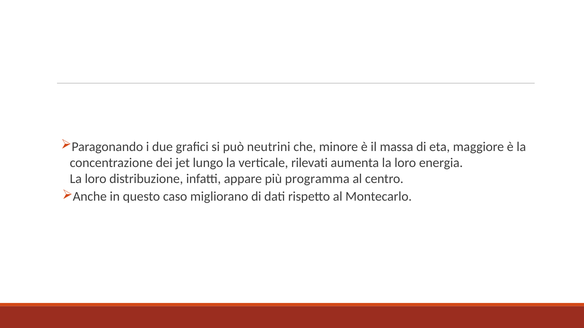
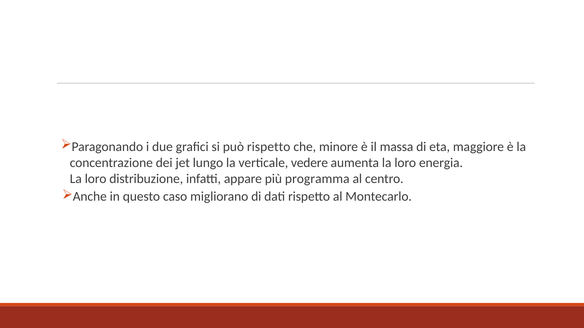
può neutrini: neutrini -> rispetto (269, 147)
rilevati: rilevati -> vedere (309, 163)
